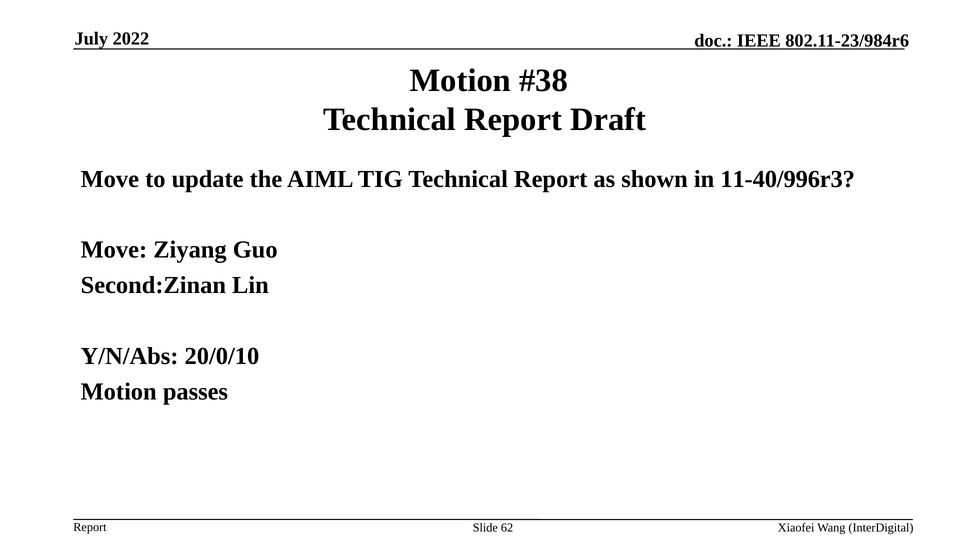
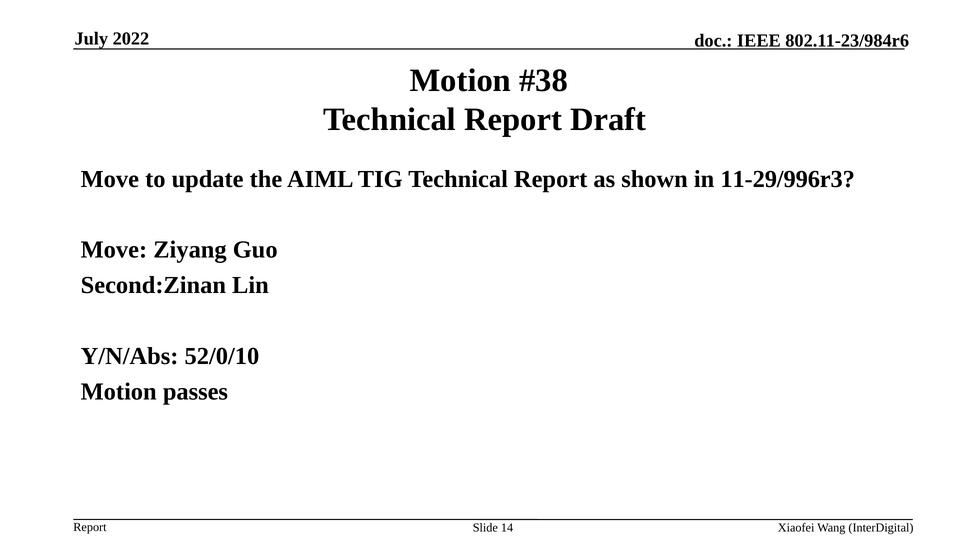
11-40/996r3: 11-40/996r3 -> 11-29/996r3 (788, 179)
20/0/10: 20/0/10 -> 52/0/10 (222, 356)
62: 62 -> 14 (507, 528)
